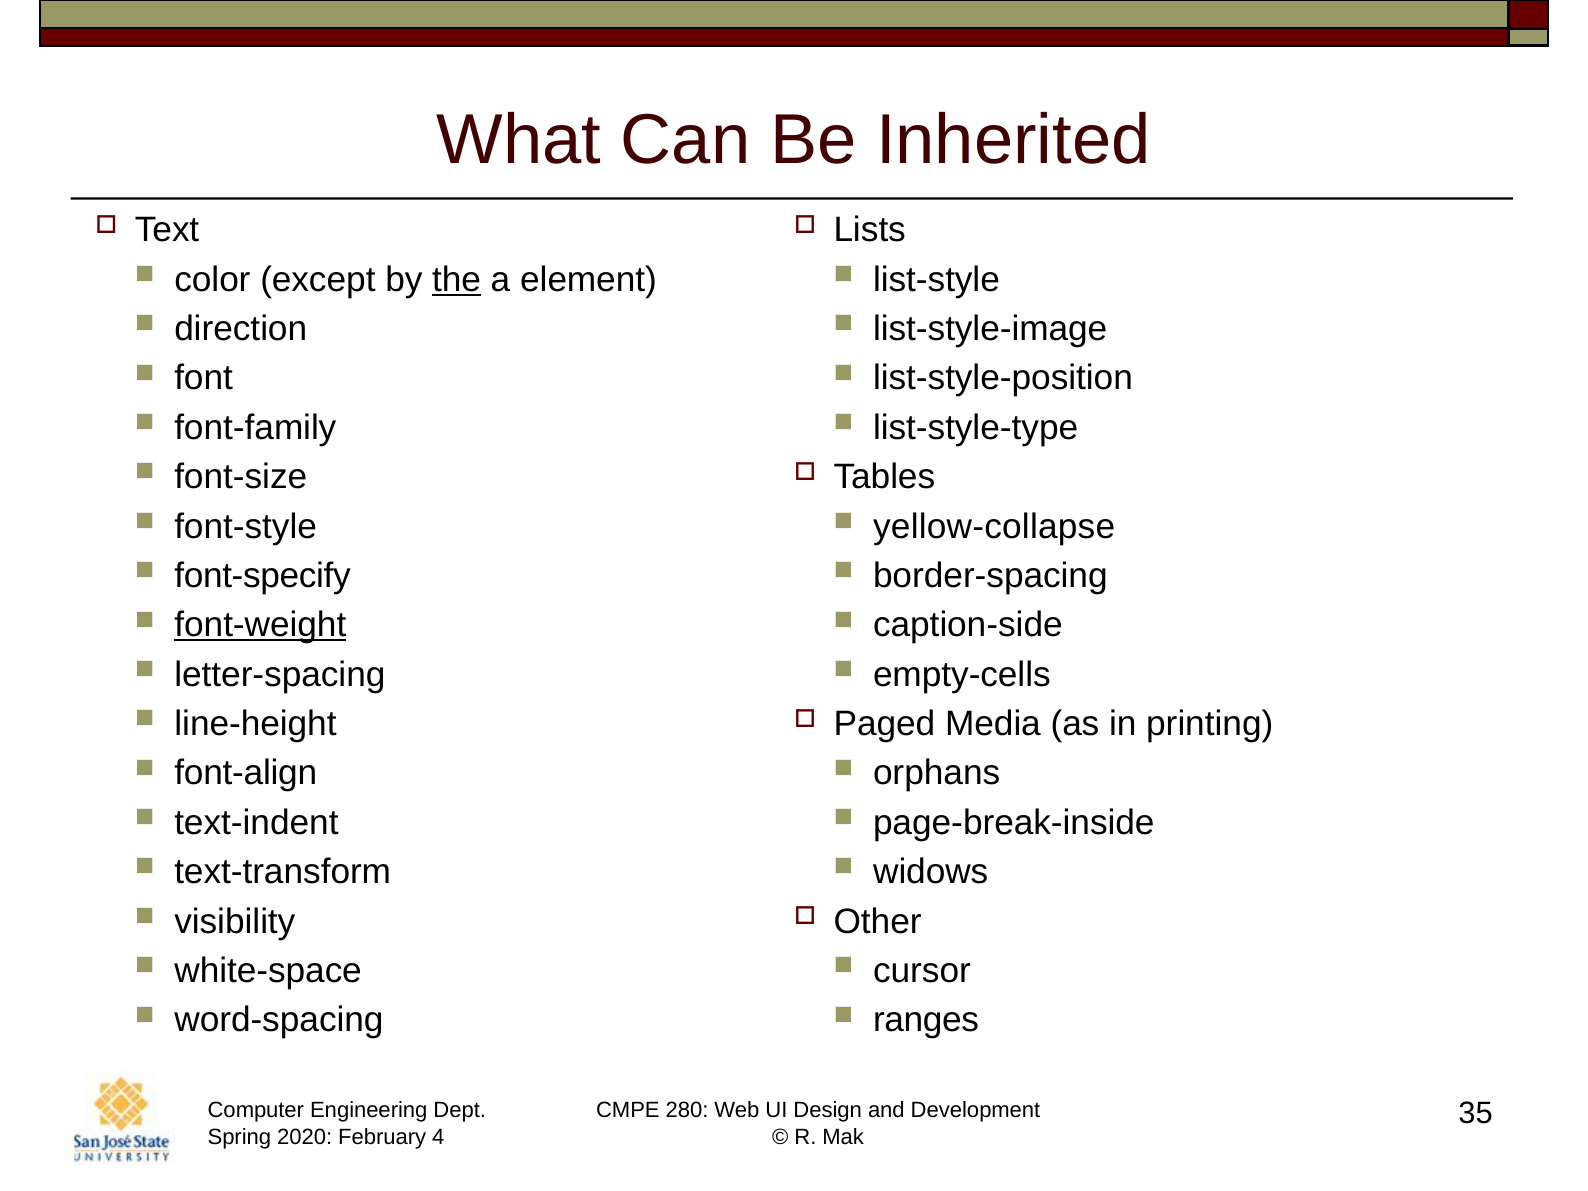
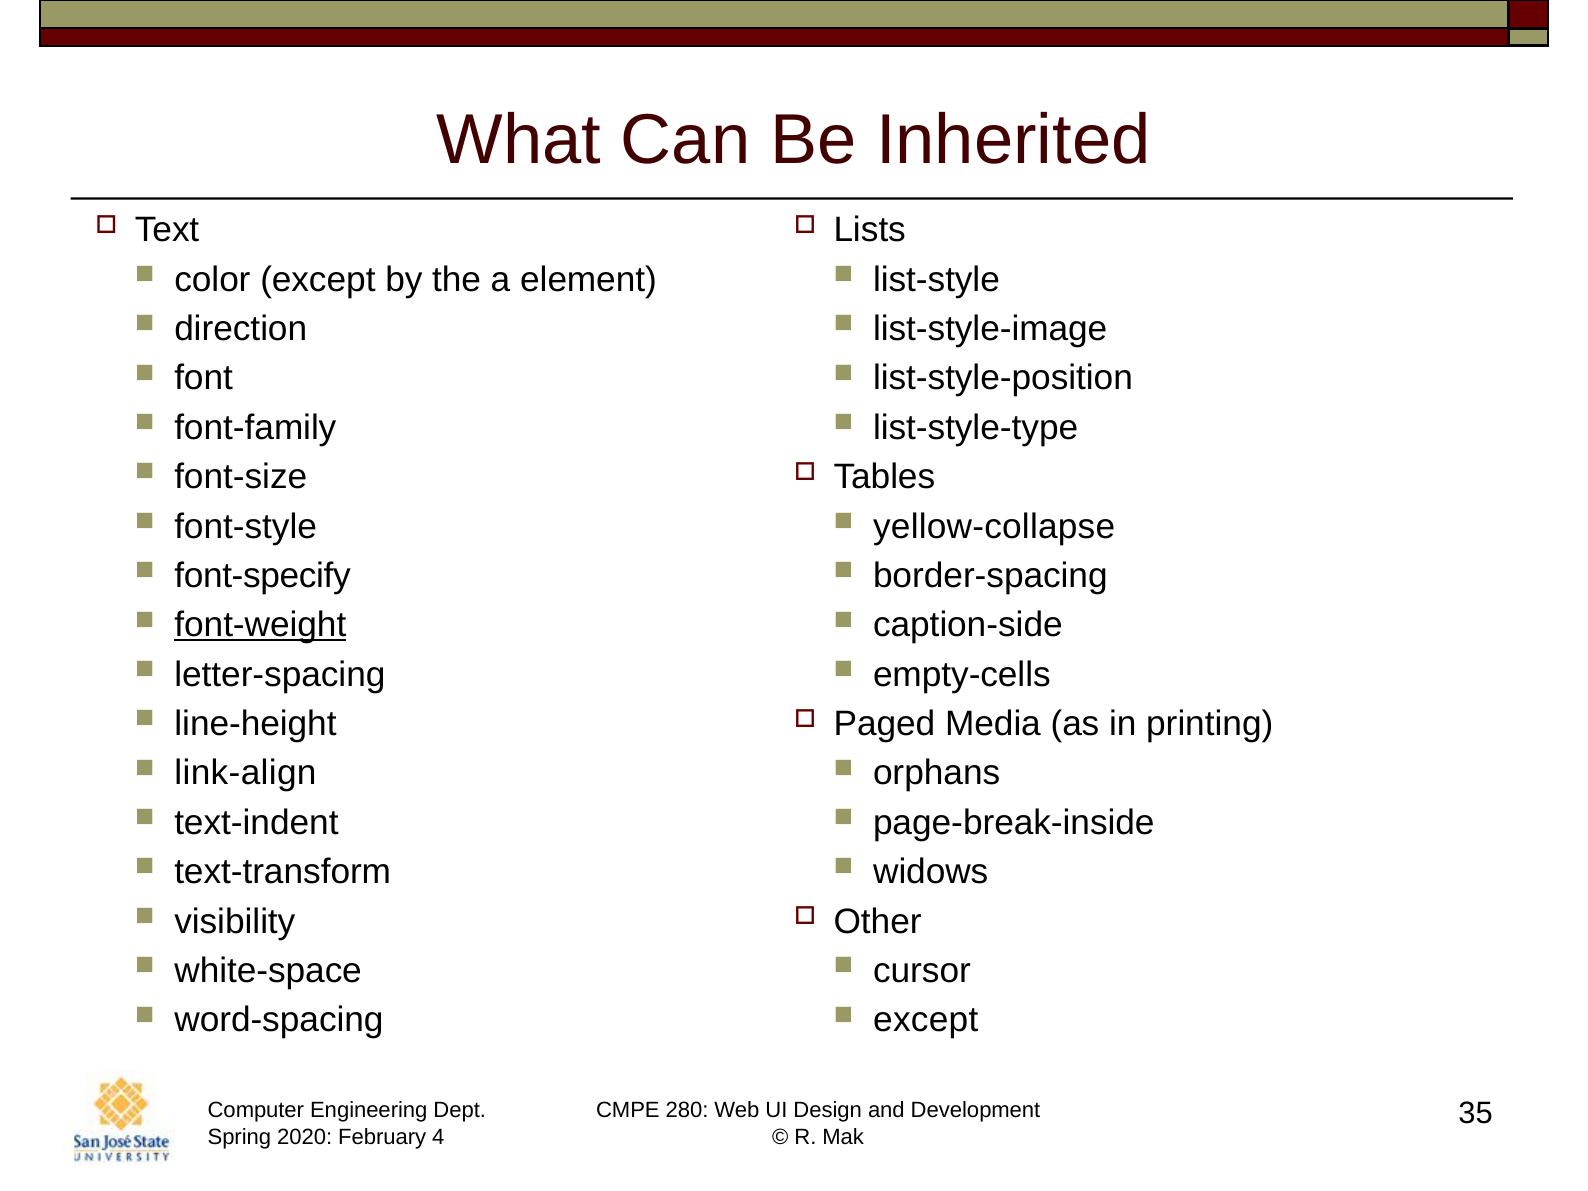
the underline: present -> none (457, 279)
font-align: font-align -> link-align (246, 773)
ranges: ranges -> except (926, 1020)
